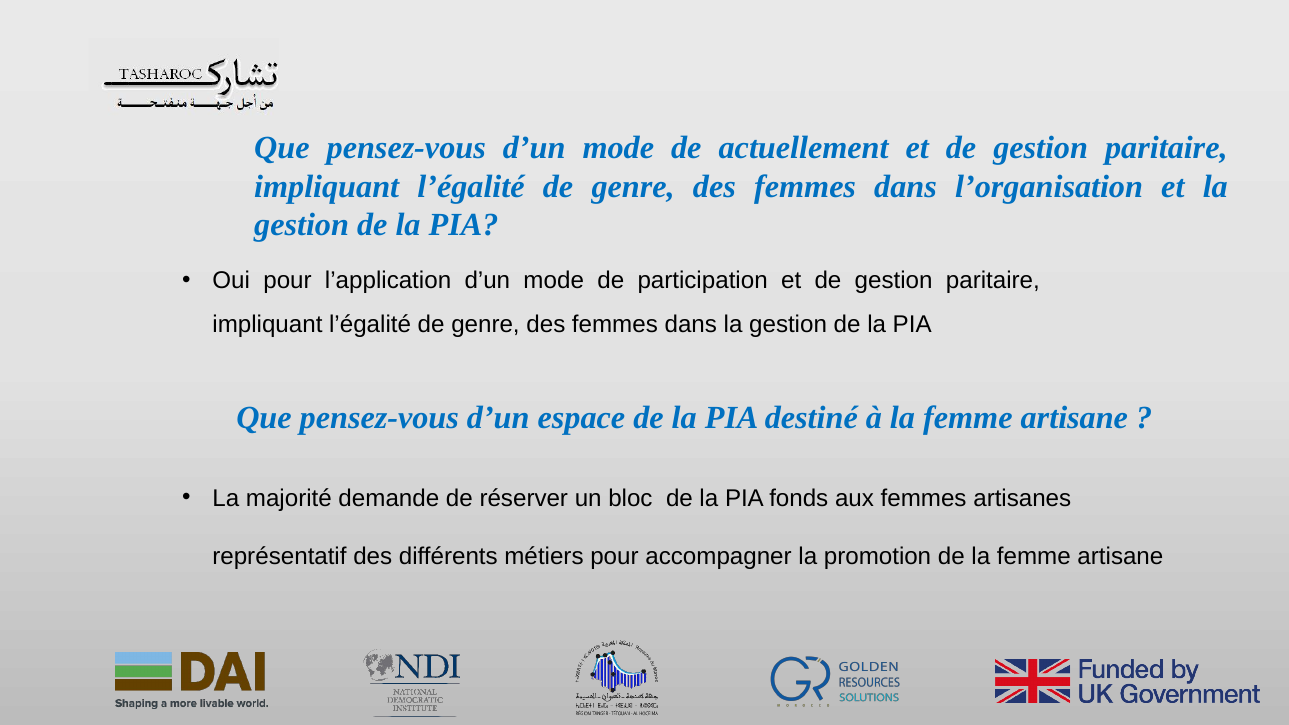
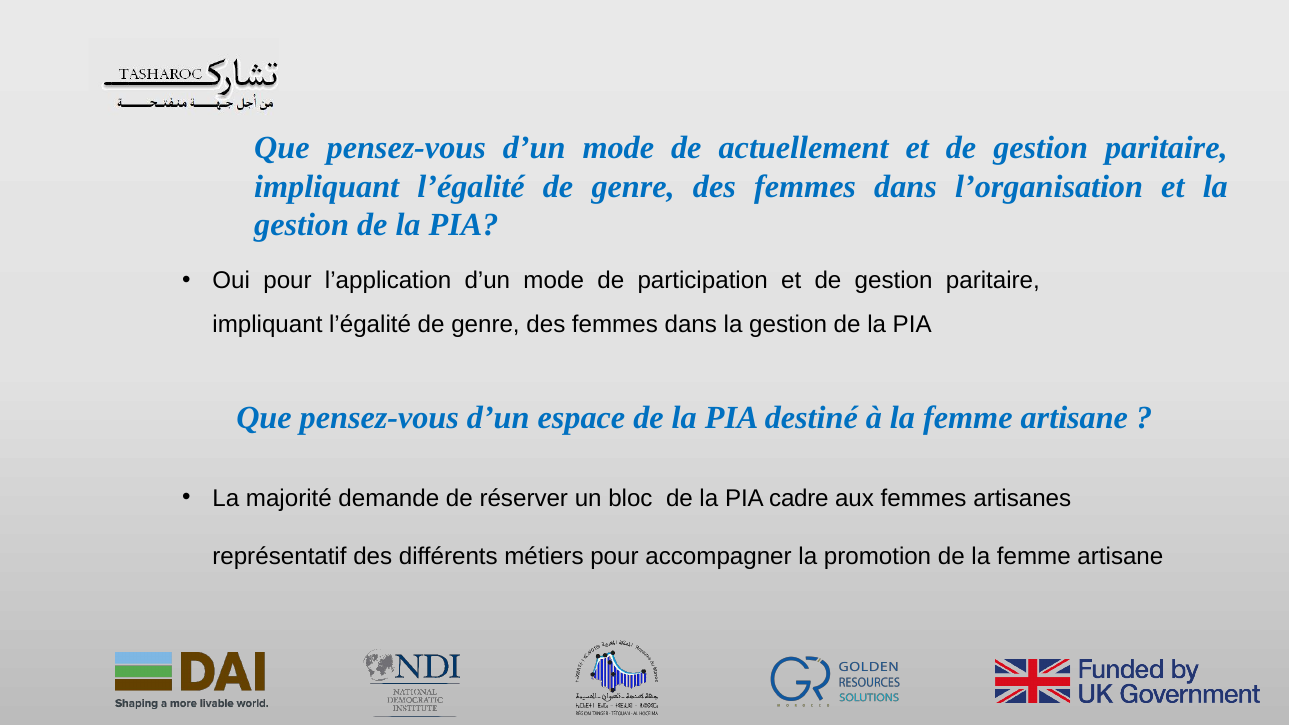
fonds: fonds -> cadre (799, 498)
